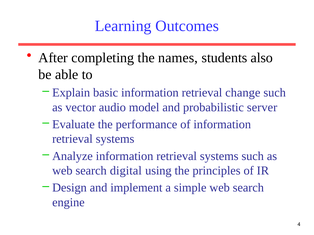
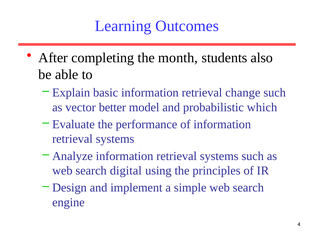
names: names -> month (178, 58)
audio: audio -> better (112, 107)
server: server -> which (262, 107)
